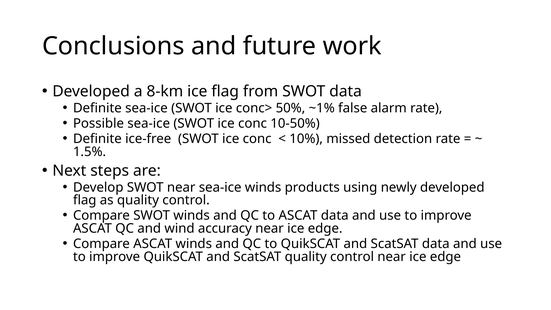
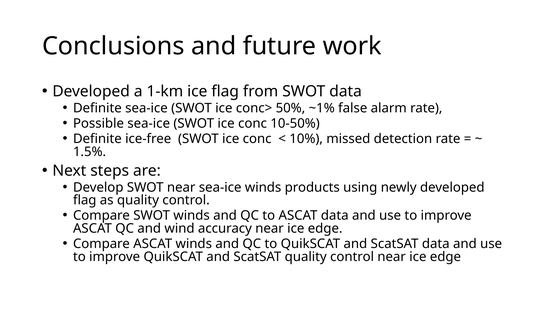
8-km: 8-km -> 1-km (165, 92)
